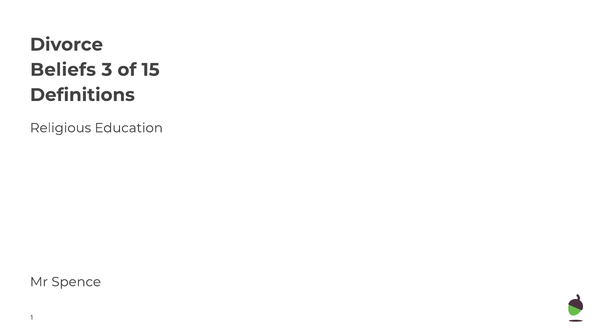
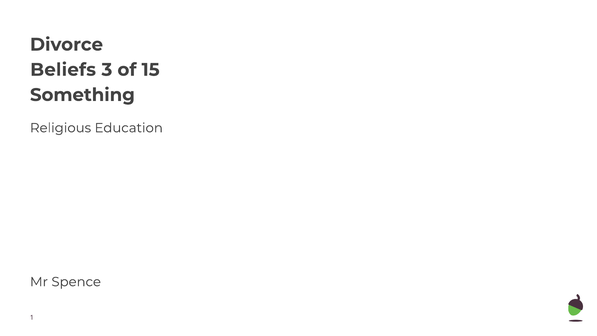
Definitions: Definitions -> Something (82, 95)
